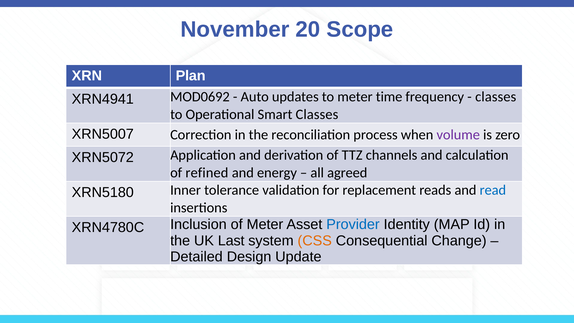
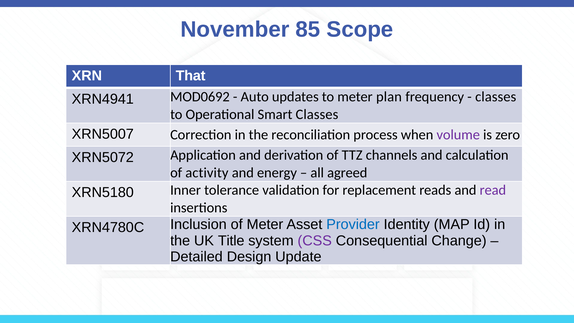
20: 20 -> 85 (308, 29)
Plan: Plan -> That (191, 76)
time: time -> plan (389, 97)
refined: refined -> activity (207, 173)
read colour: blue -> purple (493, 190)
Last: Last -> Title (231, 241)
CSS colour: orange -> purple (315, 241)
